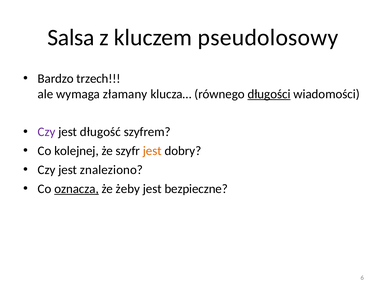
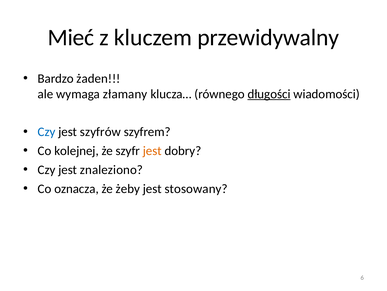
Salsa: Salsa -> Mieć (71, 37)
pseudolosowy: pseudolosowy -> przewidywalny (268, 37)
trzech: trzech -> żaden (98, 78)
Czy colour: purple -> blue (47, 132)
długość: długość -> szyfrów (100, 132)
oznacza underline: present -> none (77, 188)
bezpieczne: bezpieczne -> stosowany (196, 188)
